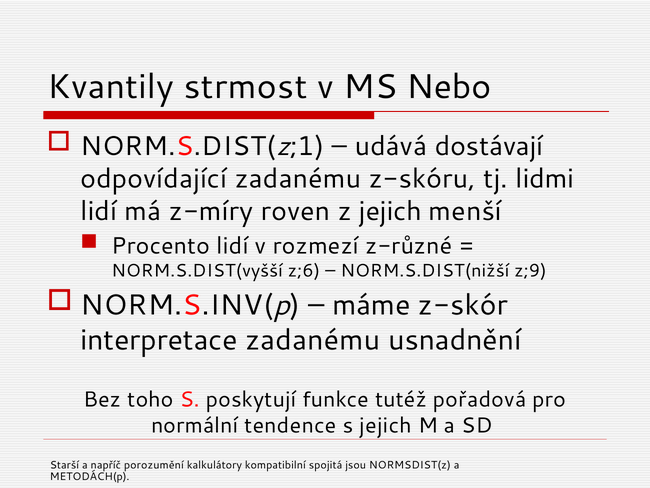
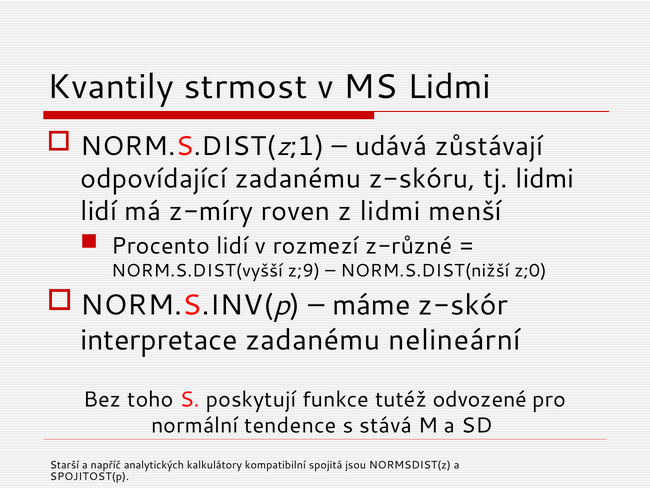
MS Nebo: Nebo -> Lidmi (449, 87)
dostávají: dostávají -> zůstávají (489, 146)
z jejich: jejich -> lidmi (390, 211)
z;6: z;6 -> z;9 (304, 270)
z;9: z;9 -> z;0 (530, 270)
usnadnění: usnadnění -> nelineární (455, 340)
pořadová: pořadová -> odvozené (480, 399)
s jejich: jejich -> stává (386, 425)
porozumění: porozumění -> analytických (154, 465)
METODÁCH(p: METODÁCH(p -> SPOJITOST(p (89, 476)
